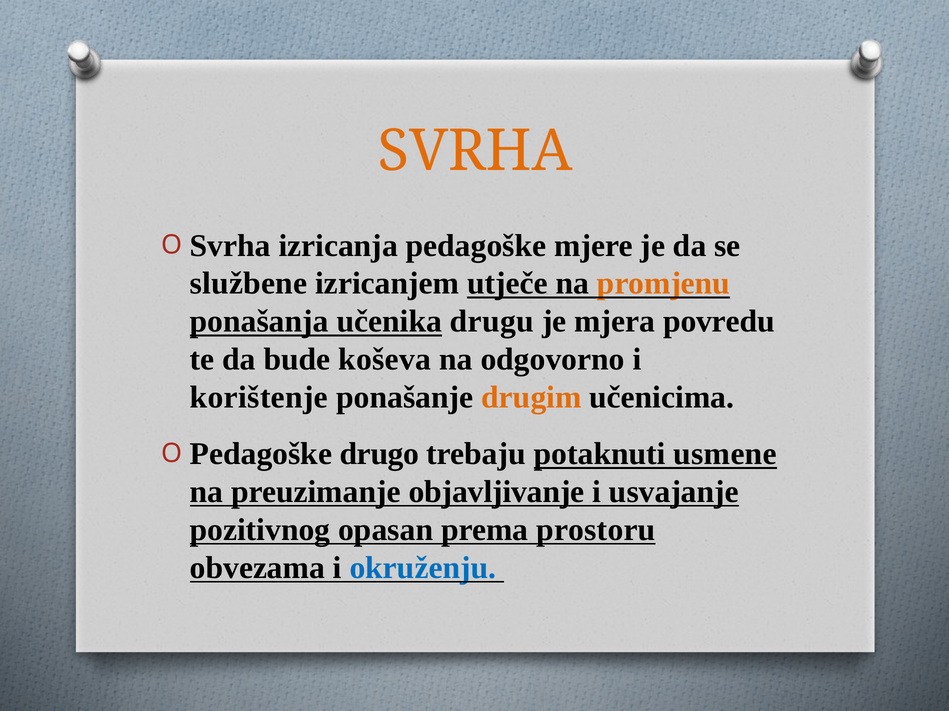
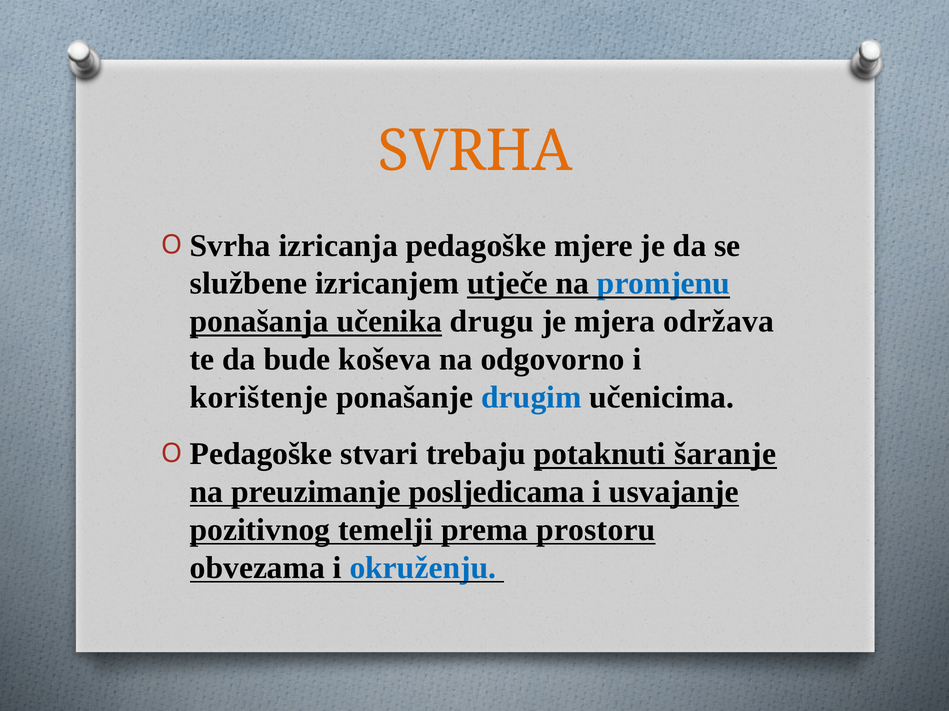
promjenu colour: orange -> blue (664, 284)
povredu: povredu -> održava (719, 322)
drugim colour: orange -> blue (531, 398)
drugo: drugo -> stvari (379, 454)
usmene: usmene -> šaranje (725, 454)
objavljivanje: objavljivanje -> posljedicama (497, 492)
opasan: opasan -> temelji (385, 530)
